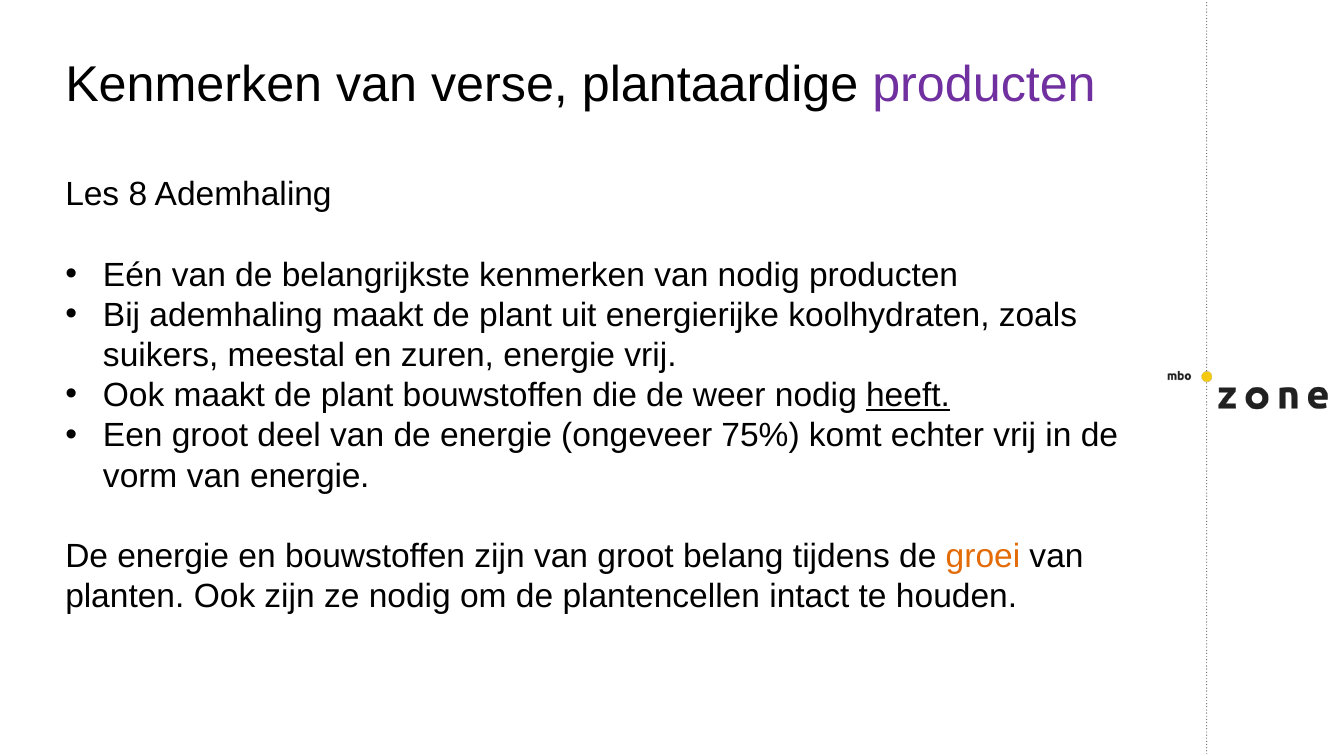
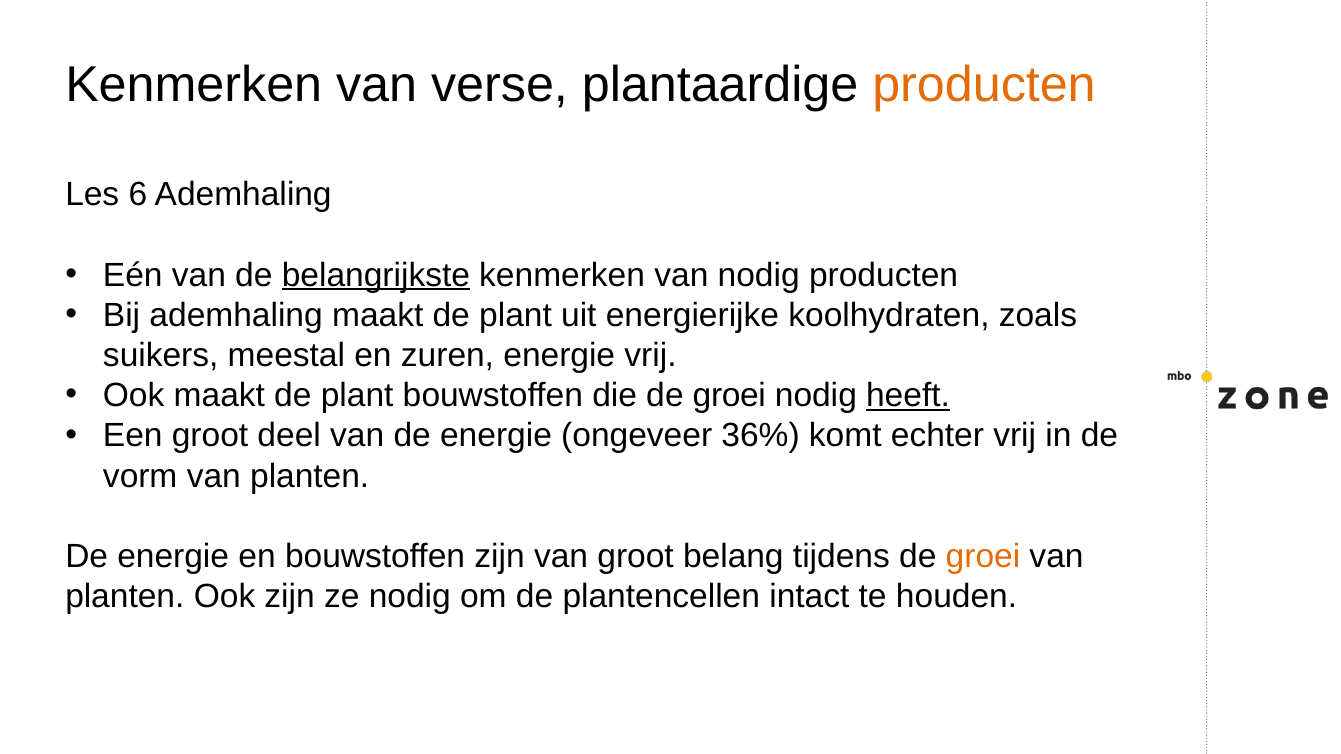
producten colour: purple -> orange (984, 85)
8: 8 -> 6 (138, 195)
belangrijkste underline: none -> present (376, 275)
die de weer: weer -> groei (729, 396)
75%: 75% -> 36% (761, 436)
vorm van energie: energie -> planten (310, 476)
